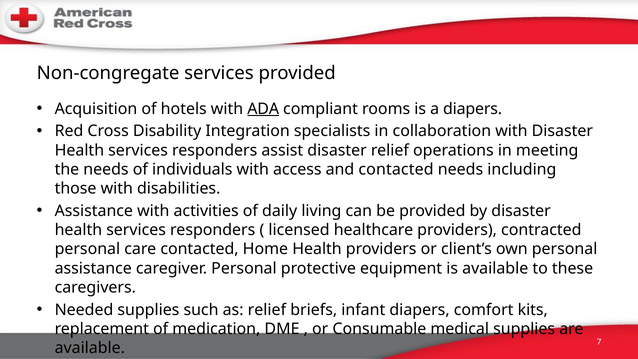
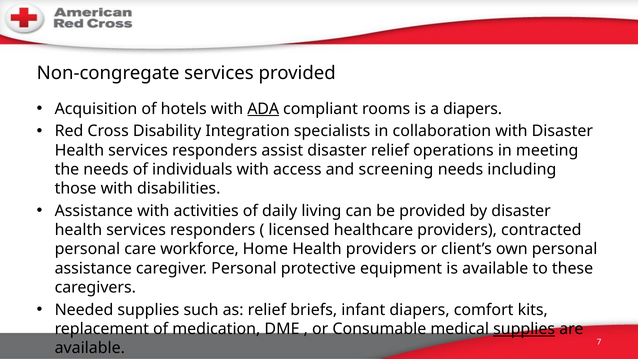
and contacted: contacted -> screening (396, 169)
care contacted: contacted -> workforce (200, 249)
supplies underline: none -> present (524, 329)
